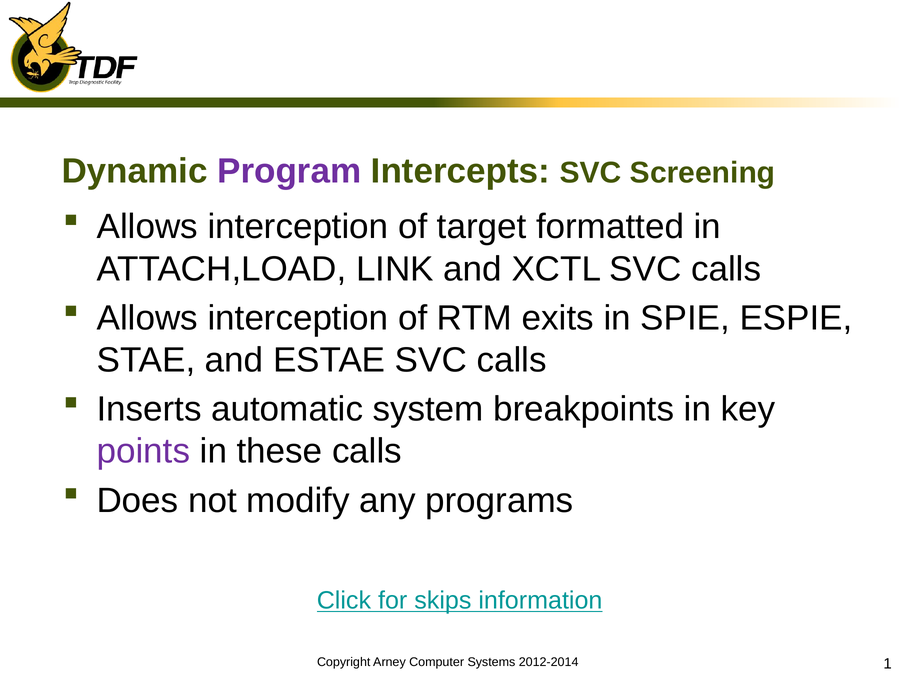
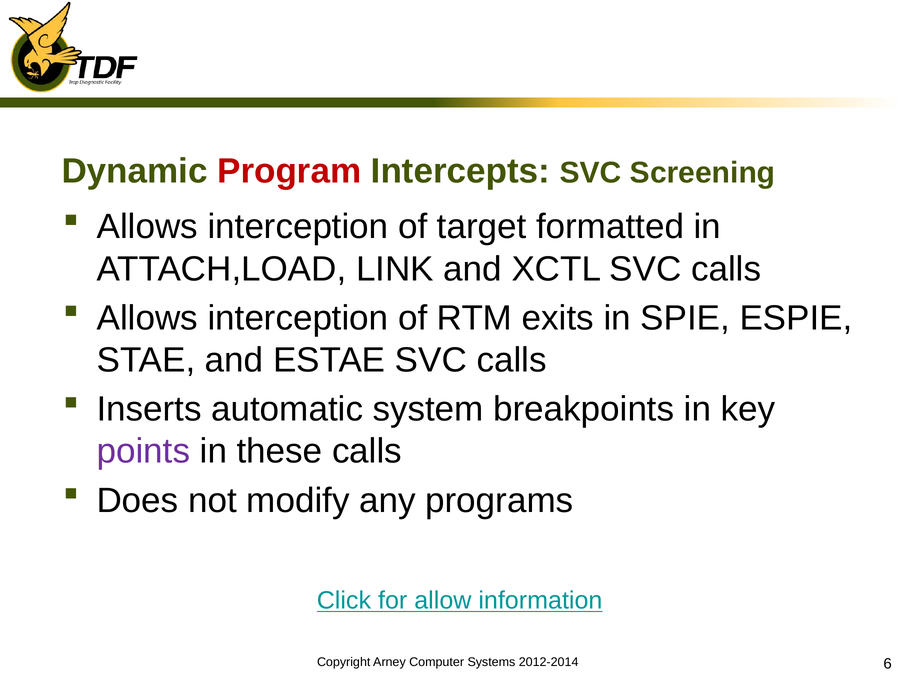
Program colour: purple -> red (289, 171)
skips: skips -> allow (443, 601)
1: 1 -> 6 (888, 665)
